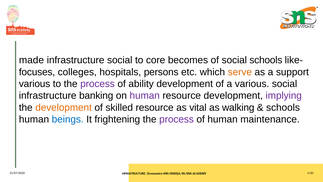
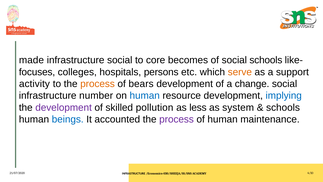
various: various -> activity (34, 84)
process colour: purple -> orange (98, 84)
ability: ability -> bears (141, 84)
a various: various -> change (252, 84)
banking: banking -> number (96, 96)
human colour: purple -> blue (145, 96)
implying colour: purple -> blue (284, 96)
development colour: orange -> purple (64, 107)
skilled resource: resource -> pollution (155, 107)
vital: vital -> less (198, 107)
walking: walking -> system (238, 107)
frightening: frightening -> accounted (117, 119)
